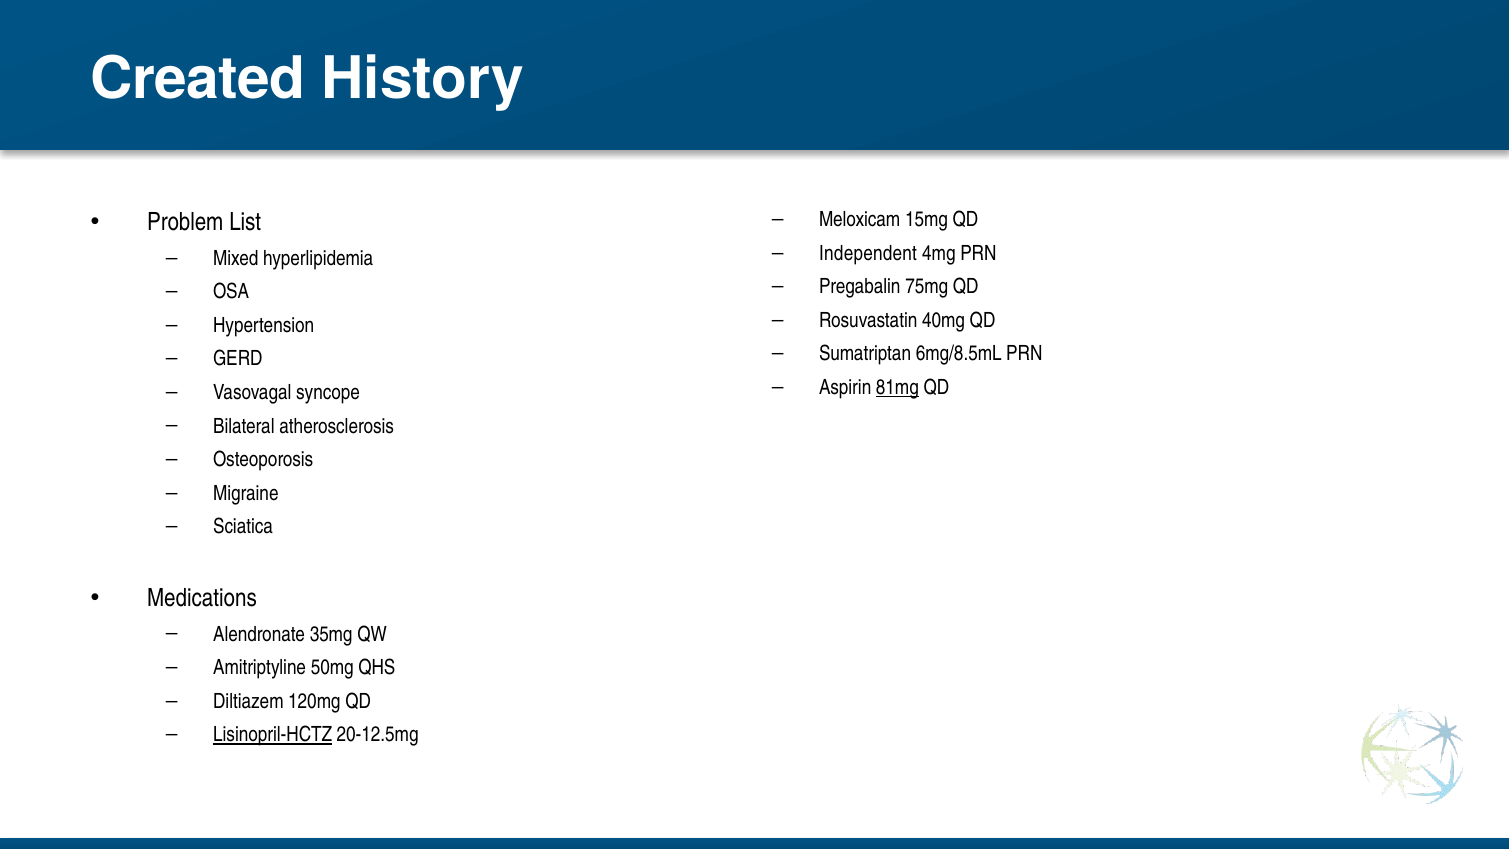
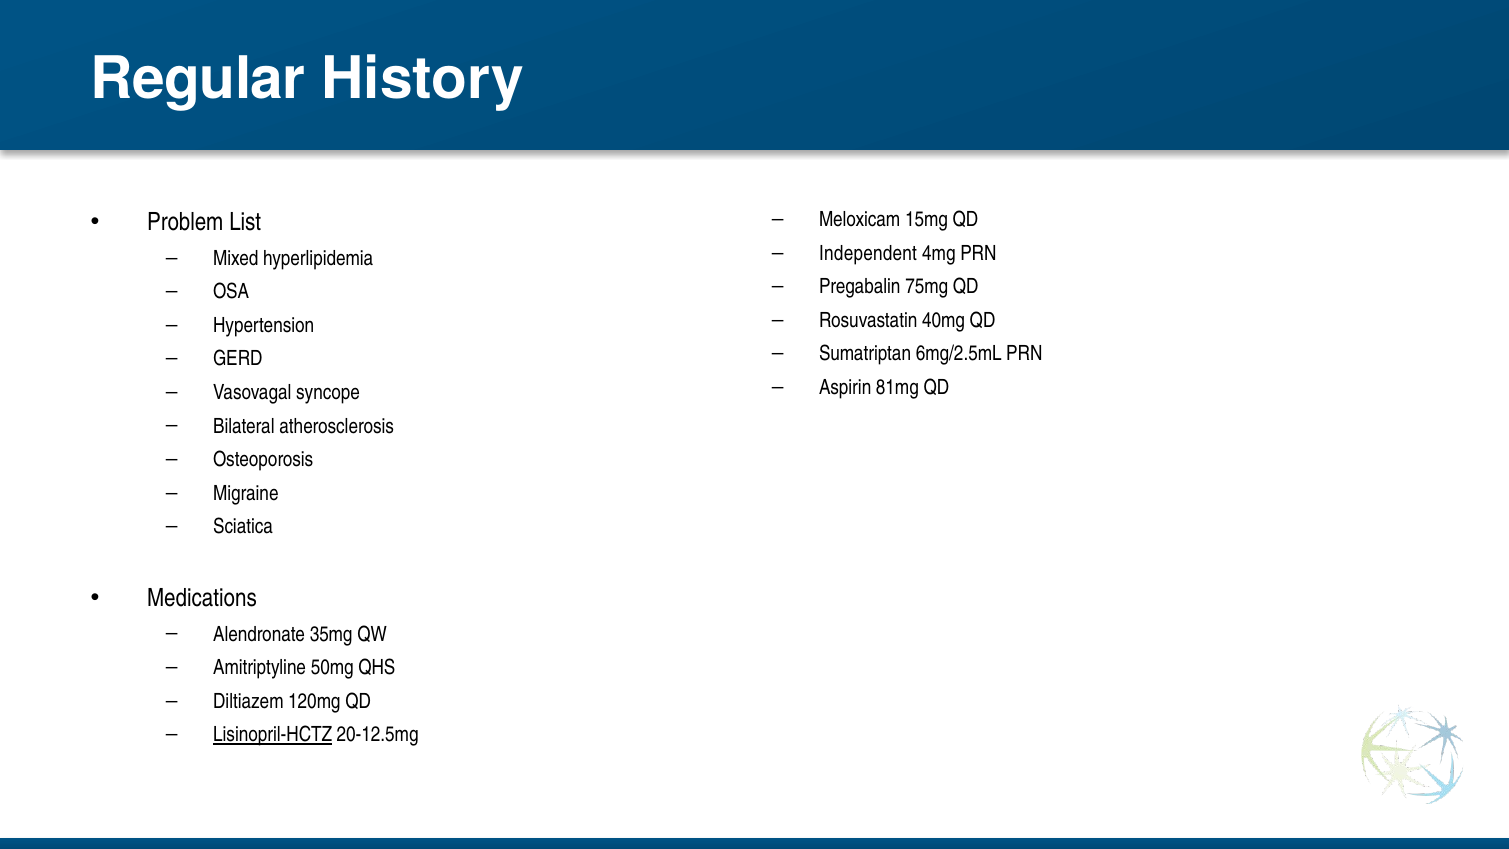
Created: Created -> Regular (198, 79)
6mg/8.5mL: 6mg/8.5mL -> 6mg/2.5mL (959, 354)
81mg underline: present -> none (897, 387)
